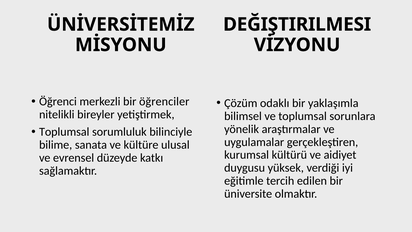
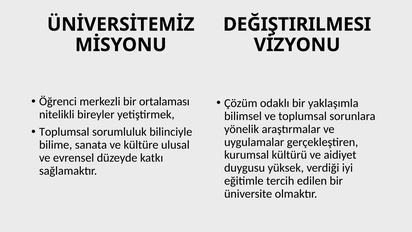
öğrenciler: öğrenciler -> ortalaması (164, 102)
